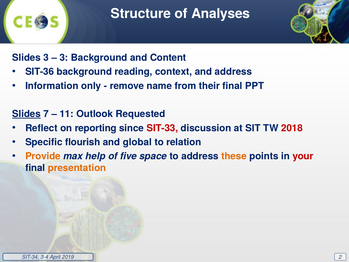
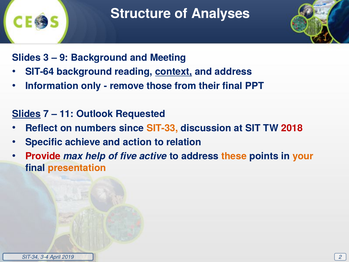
3: 3 -> 9 (64, 58)
Content: Content -> Meeting (168, 58)
SIT-36: SIT-36 -> SIT-64 (40, 72)
context underline: none -> present (174, 72)
name: name -> those (159, 86)
reporting: reporting -> numbers (96, 128)
SIT-33 colour: red -> orange (162, 128)
flourish: flourish -> achieve (83, 142)
global: global -> action (137, 142)
Provide colour: orange -> red (43, 156)
space: space -> active (153, 156)
your colour: red -> orange (303, 156)
